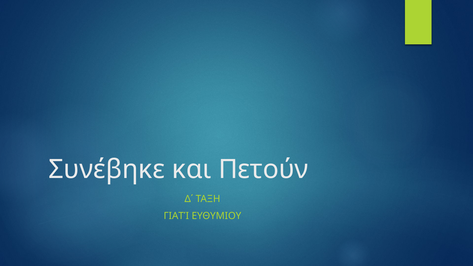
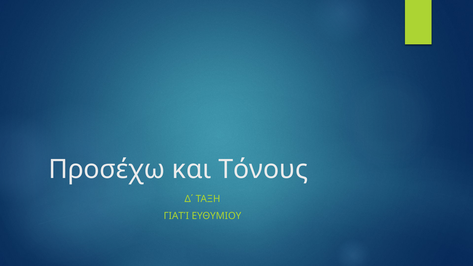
Συνέβηκε: Συνέβηκε -> Προσέχω (107, 169)
Πετούν: Πετούν -> Τόνους (263, 169)
